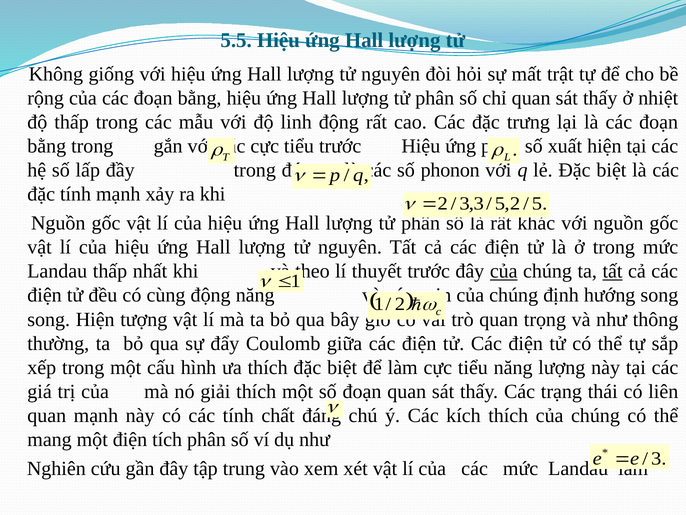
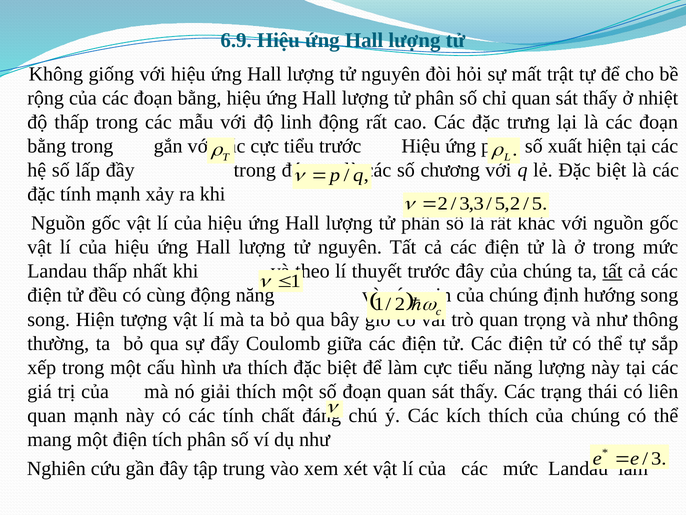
5.5: 5.5 -> 6.9 (236, 40)
phonon: phonon -> chương (450, 170)
của underline: present -> none (504, 271)
